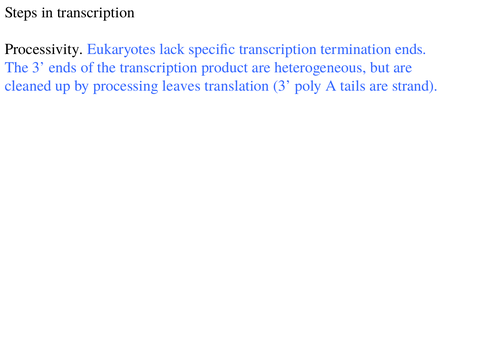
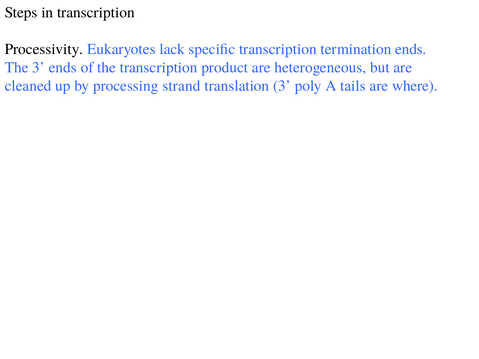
leaves: leaves -> strand (181, 86)
strand: strand -> where (415, 86)
